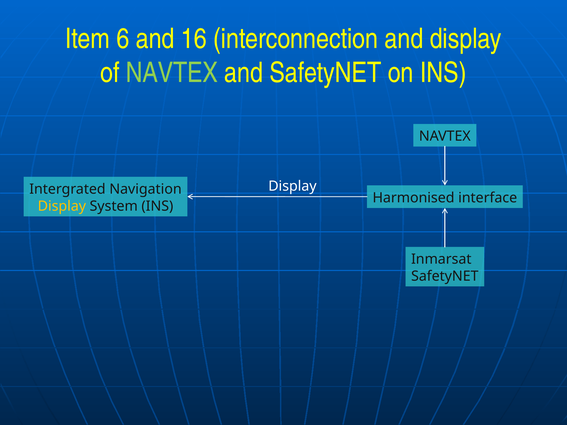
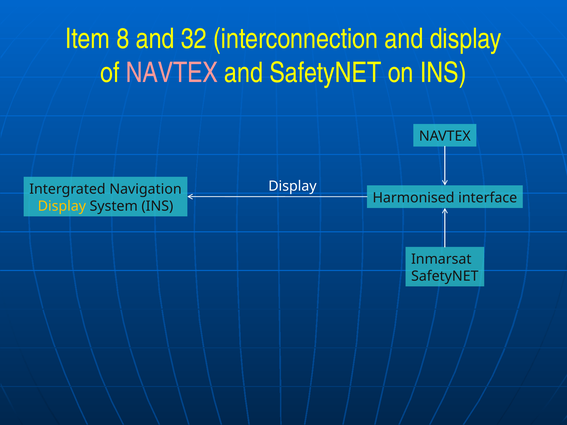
6: 6 -> 8 (123, 39)
16: 16 -> 32 (194, 39)
NAVTEX colour: light green -> pink (172, 73)
